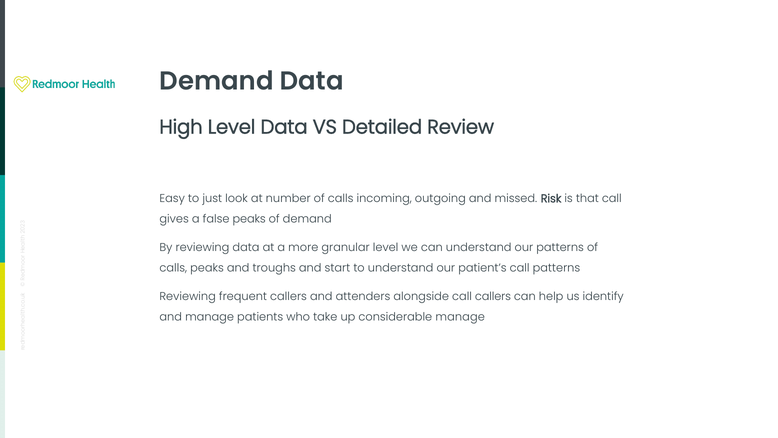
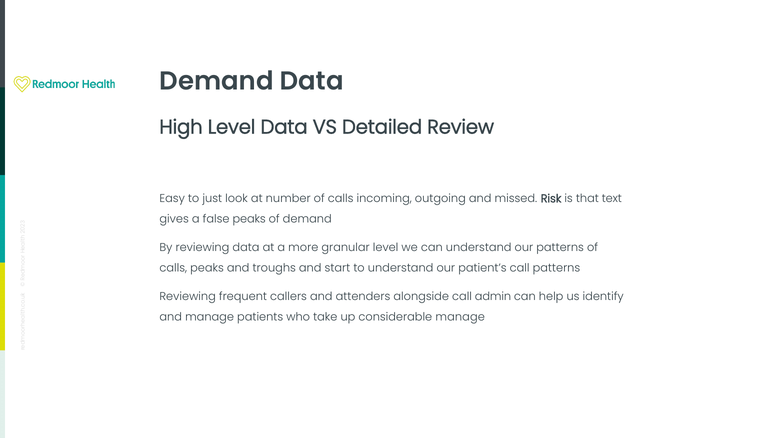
that call: call -> text (612, 198)
call callers: callers -> admin (493, 296)
